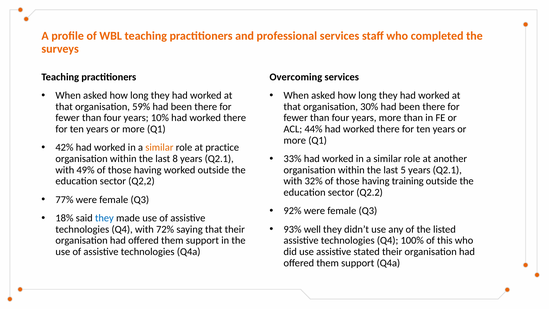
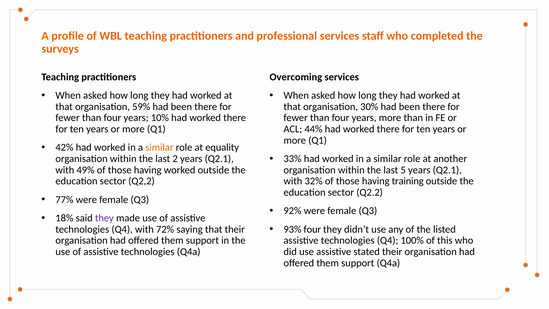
practice: practice -> equality (222, 147)
8: 8 -> 2 (175, 159)
they colour: blue -> purple (104, 218)
93% well: well -> four (312, 229)
